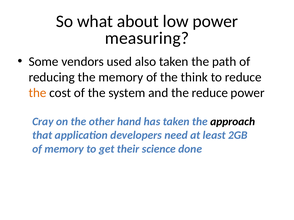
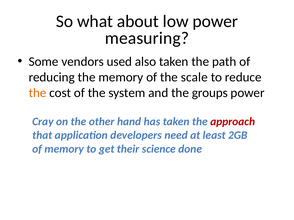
think: think -> scale (194, 77)
the reduce: reduce -> groups (210, 93)
approach colour: black -> red (233, 122)
